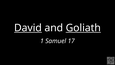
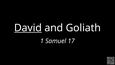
Goliath underline: present -> none (83, 28)
